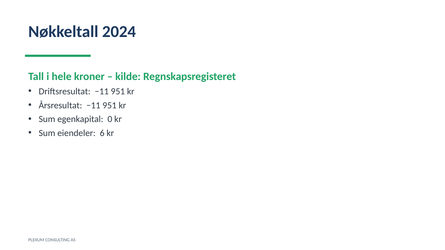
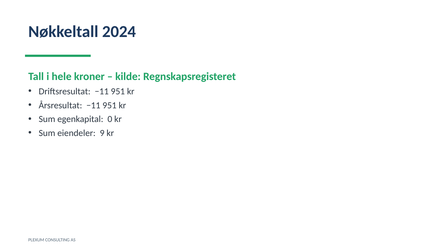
6: 6 -> 9 (102, 133)
